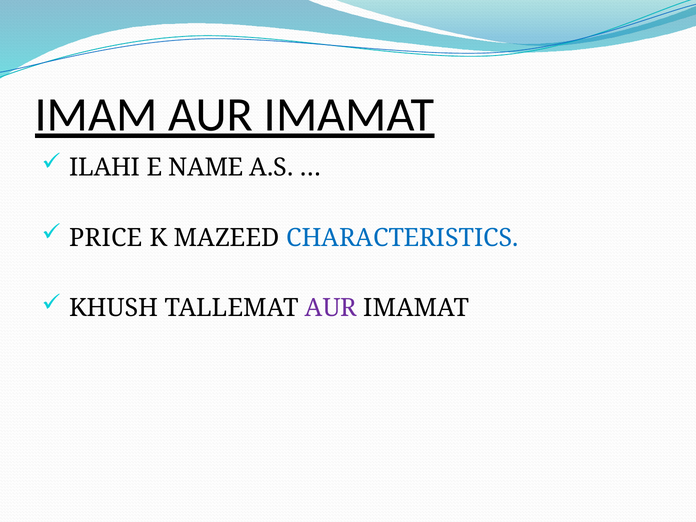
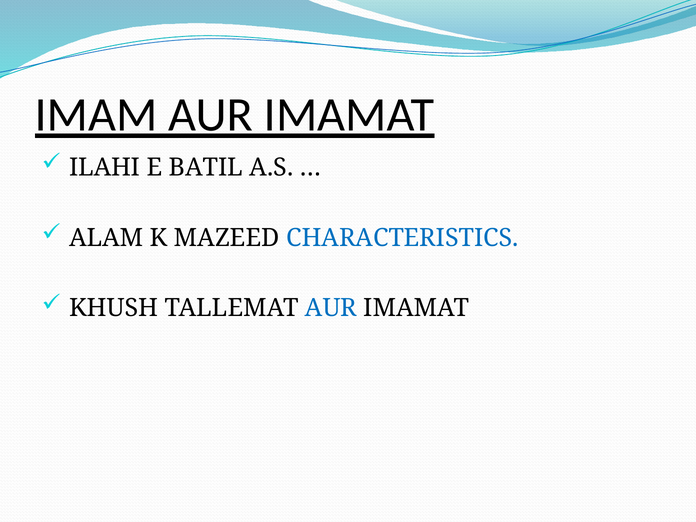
NAME: NAME -> BATIL (206, 168)
PRICE: PRICE -> ALAM (106, 238)
AUR colour: purple -> blue (331, 308)
